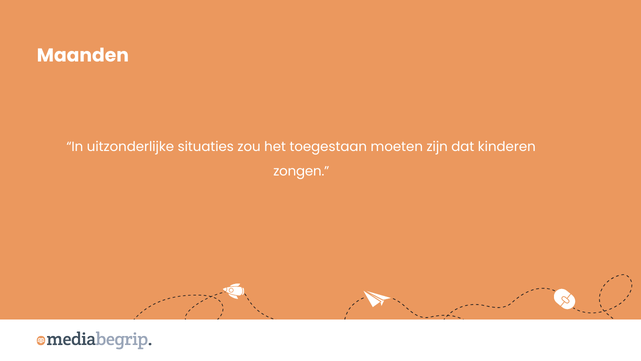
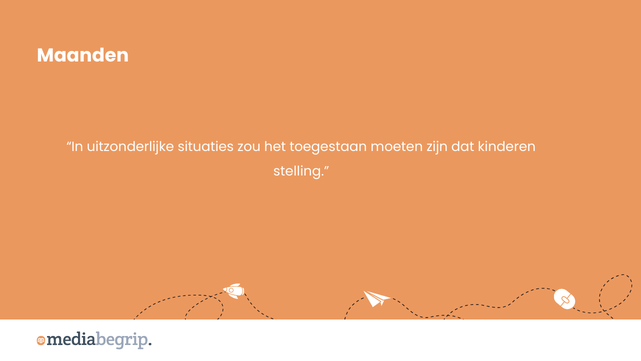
zongen: zongen -> stelling (301, 171)
